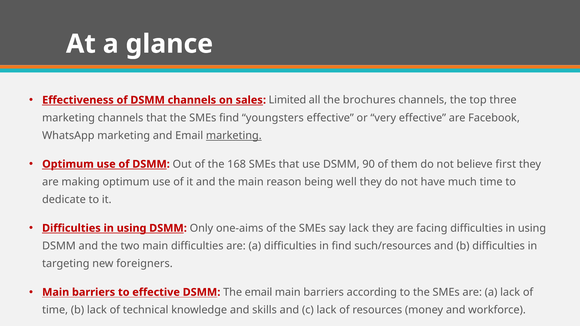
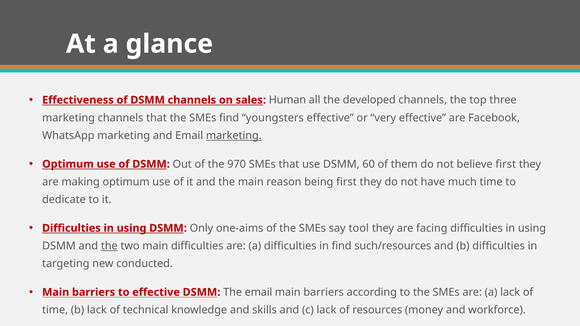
Limited: Limited -> Human (287, 100)
brochures: brochures -> developed (369, 100)
168: 168 -> 970 (237, 164)
90: 90 -> 60 (369, 164)
being well: well -> first (346, 182)
say lack: lack -> tool (359, 228)
the underline: none -> present (109, 246)
foreigners: foreigners -> conducted (145, 264)
